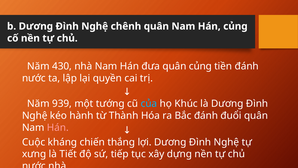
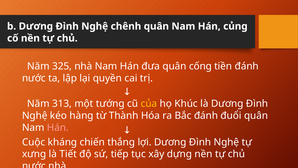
430: 430 -> 325 (62, 66)
quân củng: củng -> cống (200, 66)
939: 939 -> 313 (62, 103)
của colour: light blue -> yellow (149, 103)
hành: hành -> hàng (81, 115)
